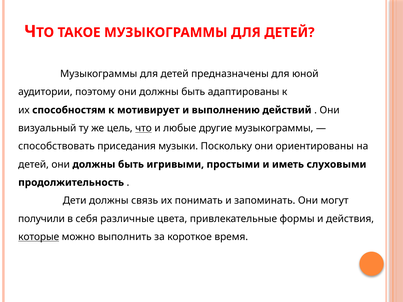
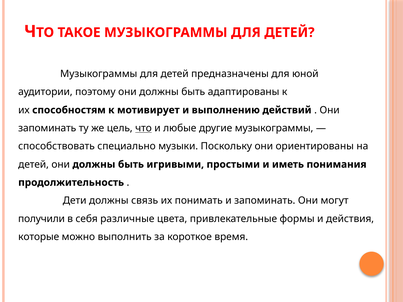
визуальный: визуальный -> запоминать (47, 128)
приседания: приседания -> специально (127, 146)
слуховыми: слуховыми -> понимания (337, 165)
которые underline: present -> none (39, 237)
